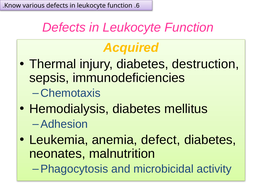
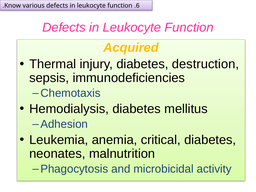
defect: defect -> critical (161, 140)
